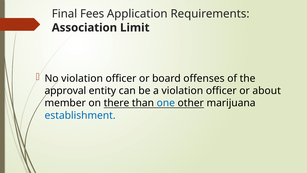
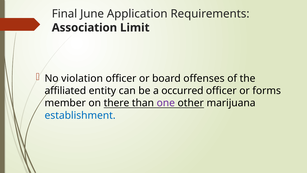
Fees: Fees -> June (92, 14)
approval: approval -> affiliated (65, 91)
a violation: violation -> occurred (182, 91)
about: about -> forms (267, 91)
one colour: blue -> purple (166, 103)
